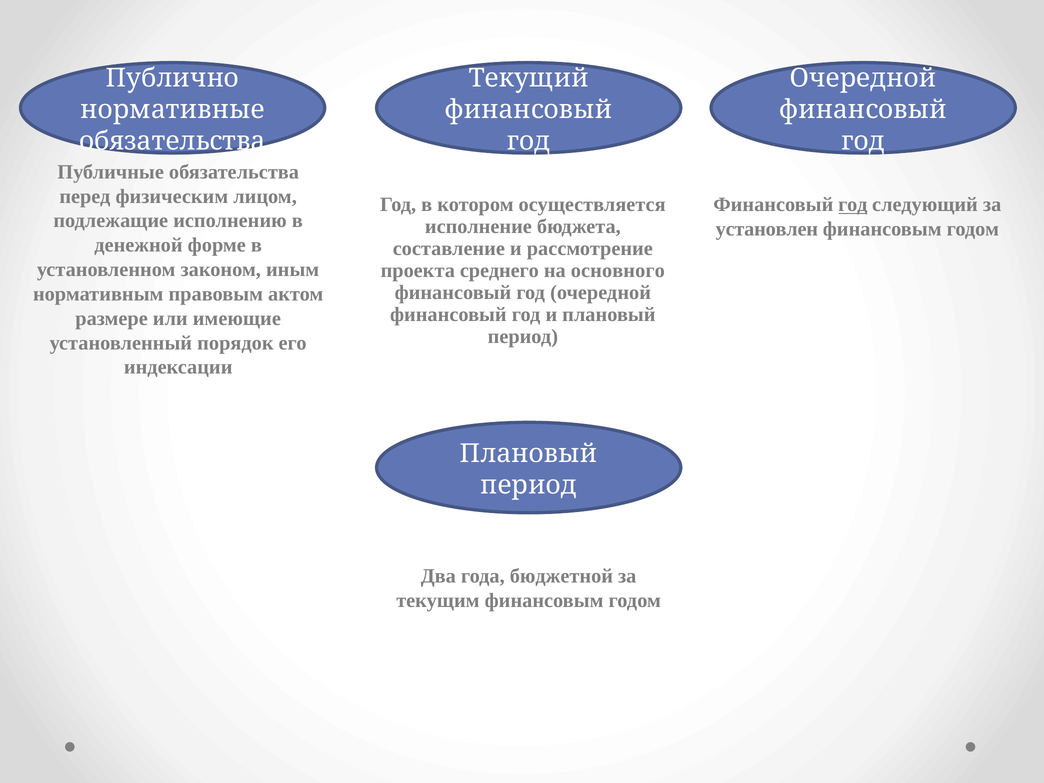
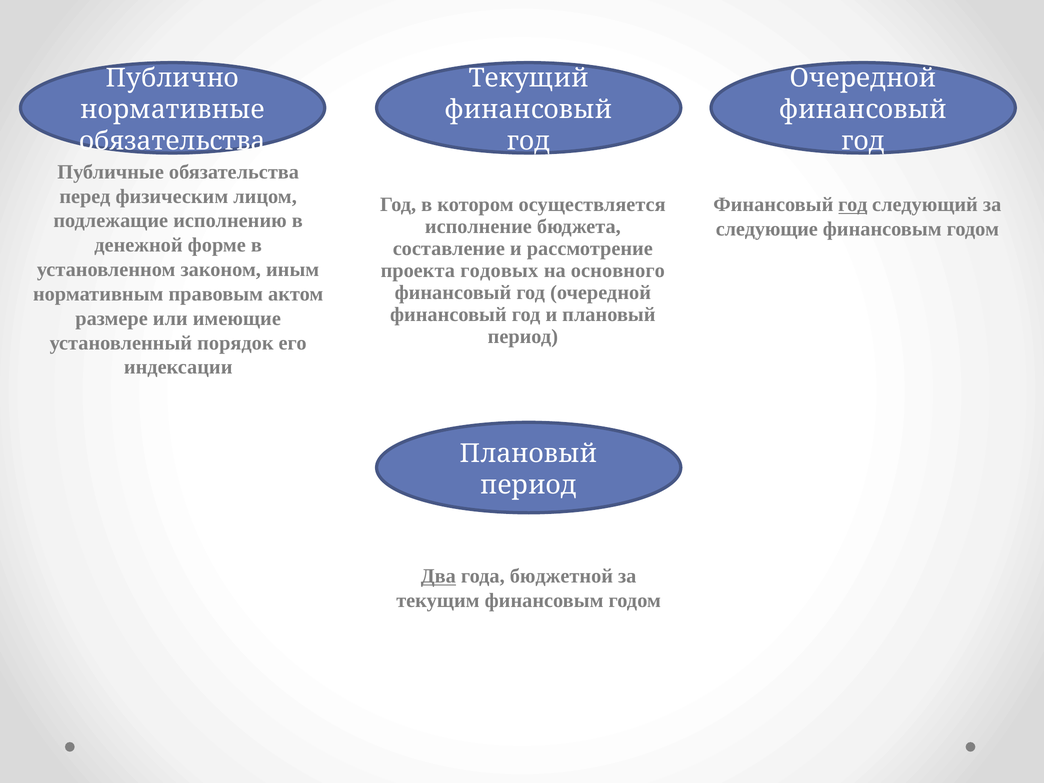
установлен: установлен -> следующие (767, 229)
среднего: среднего -> годовых (499, 271)
Два underline: none -> present (438, 576)
